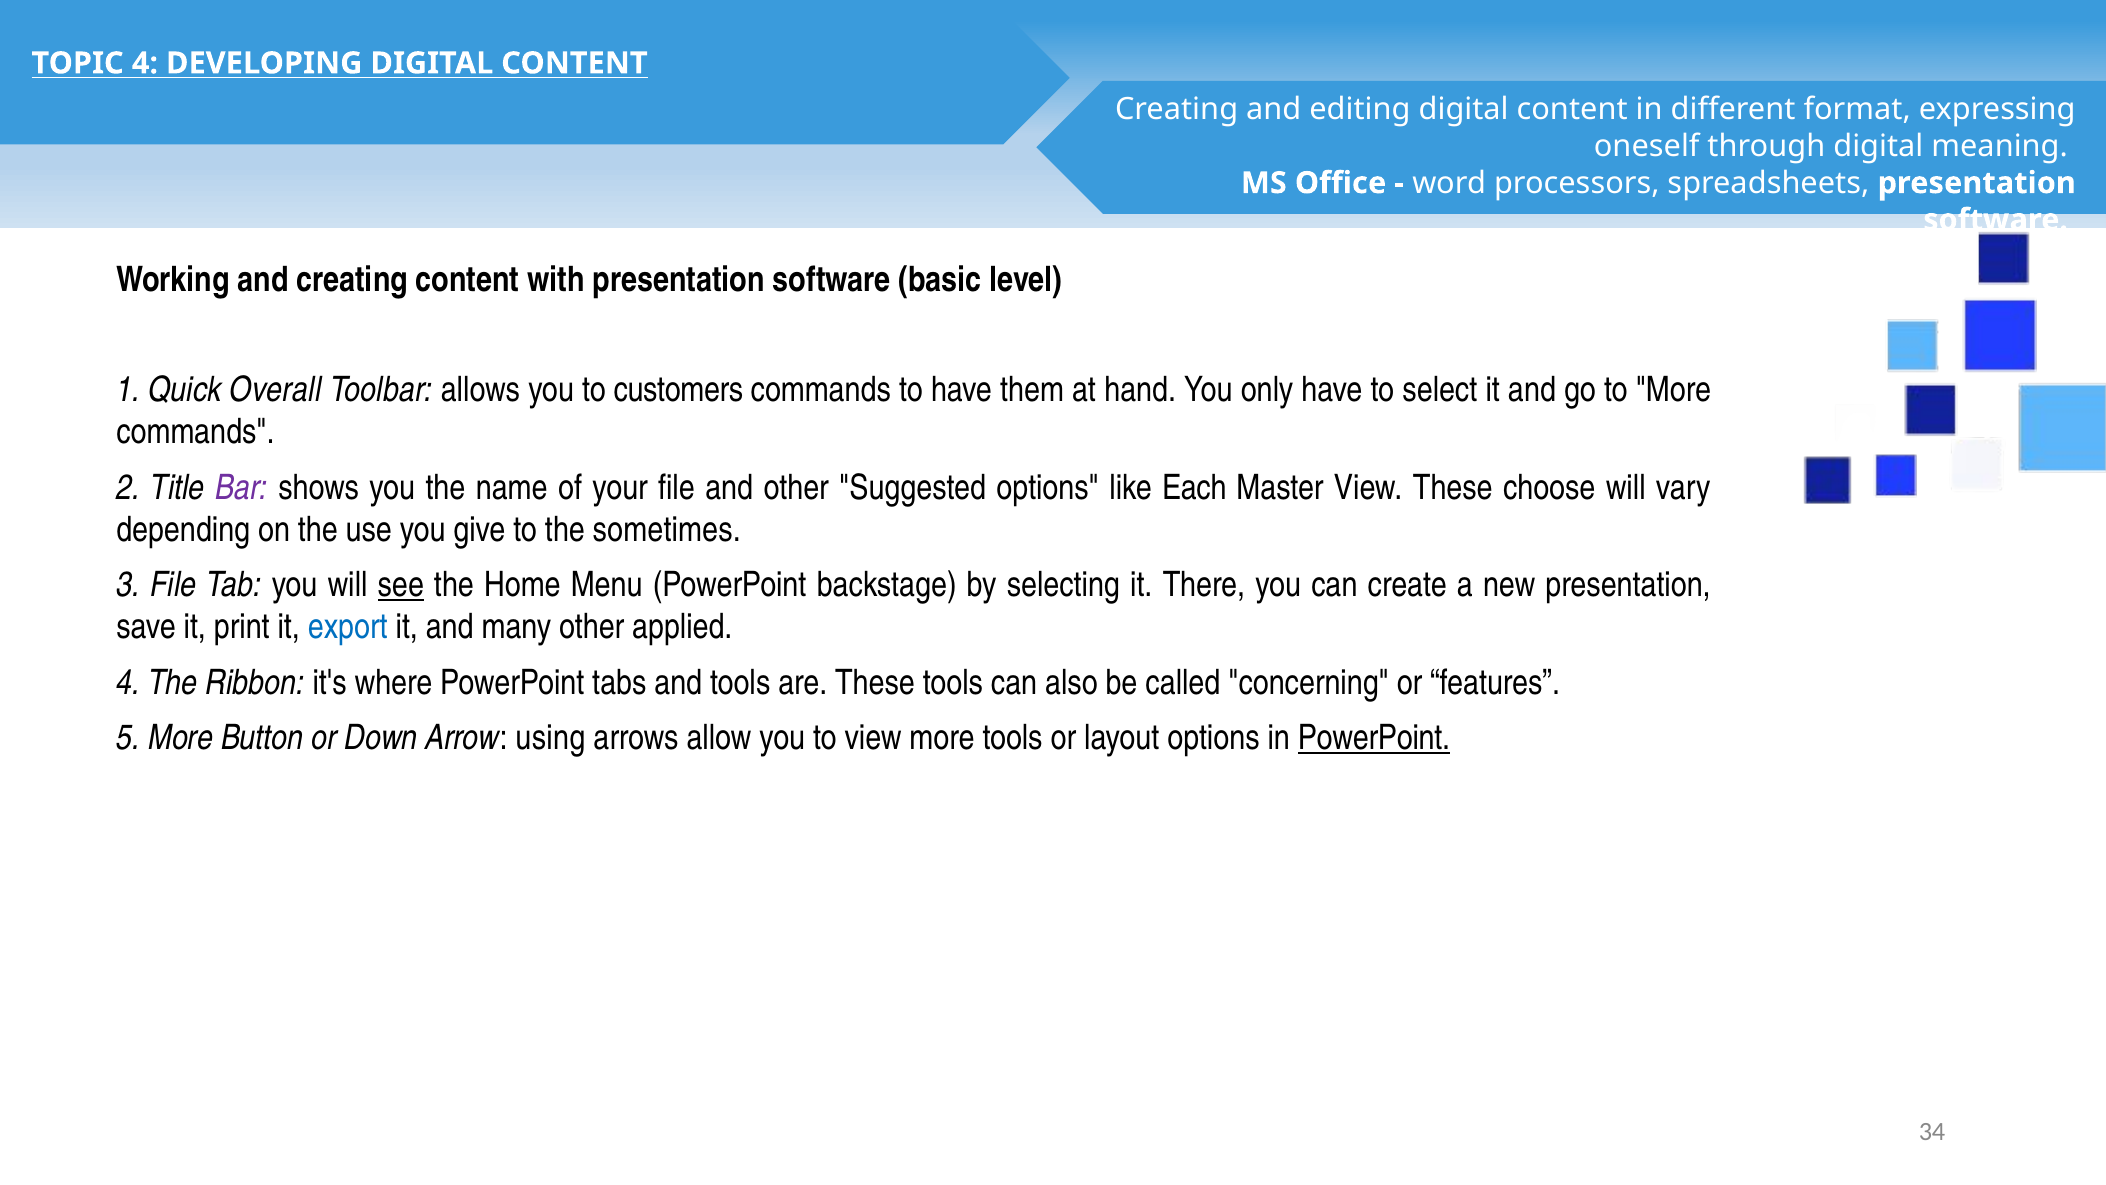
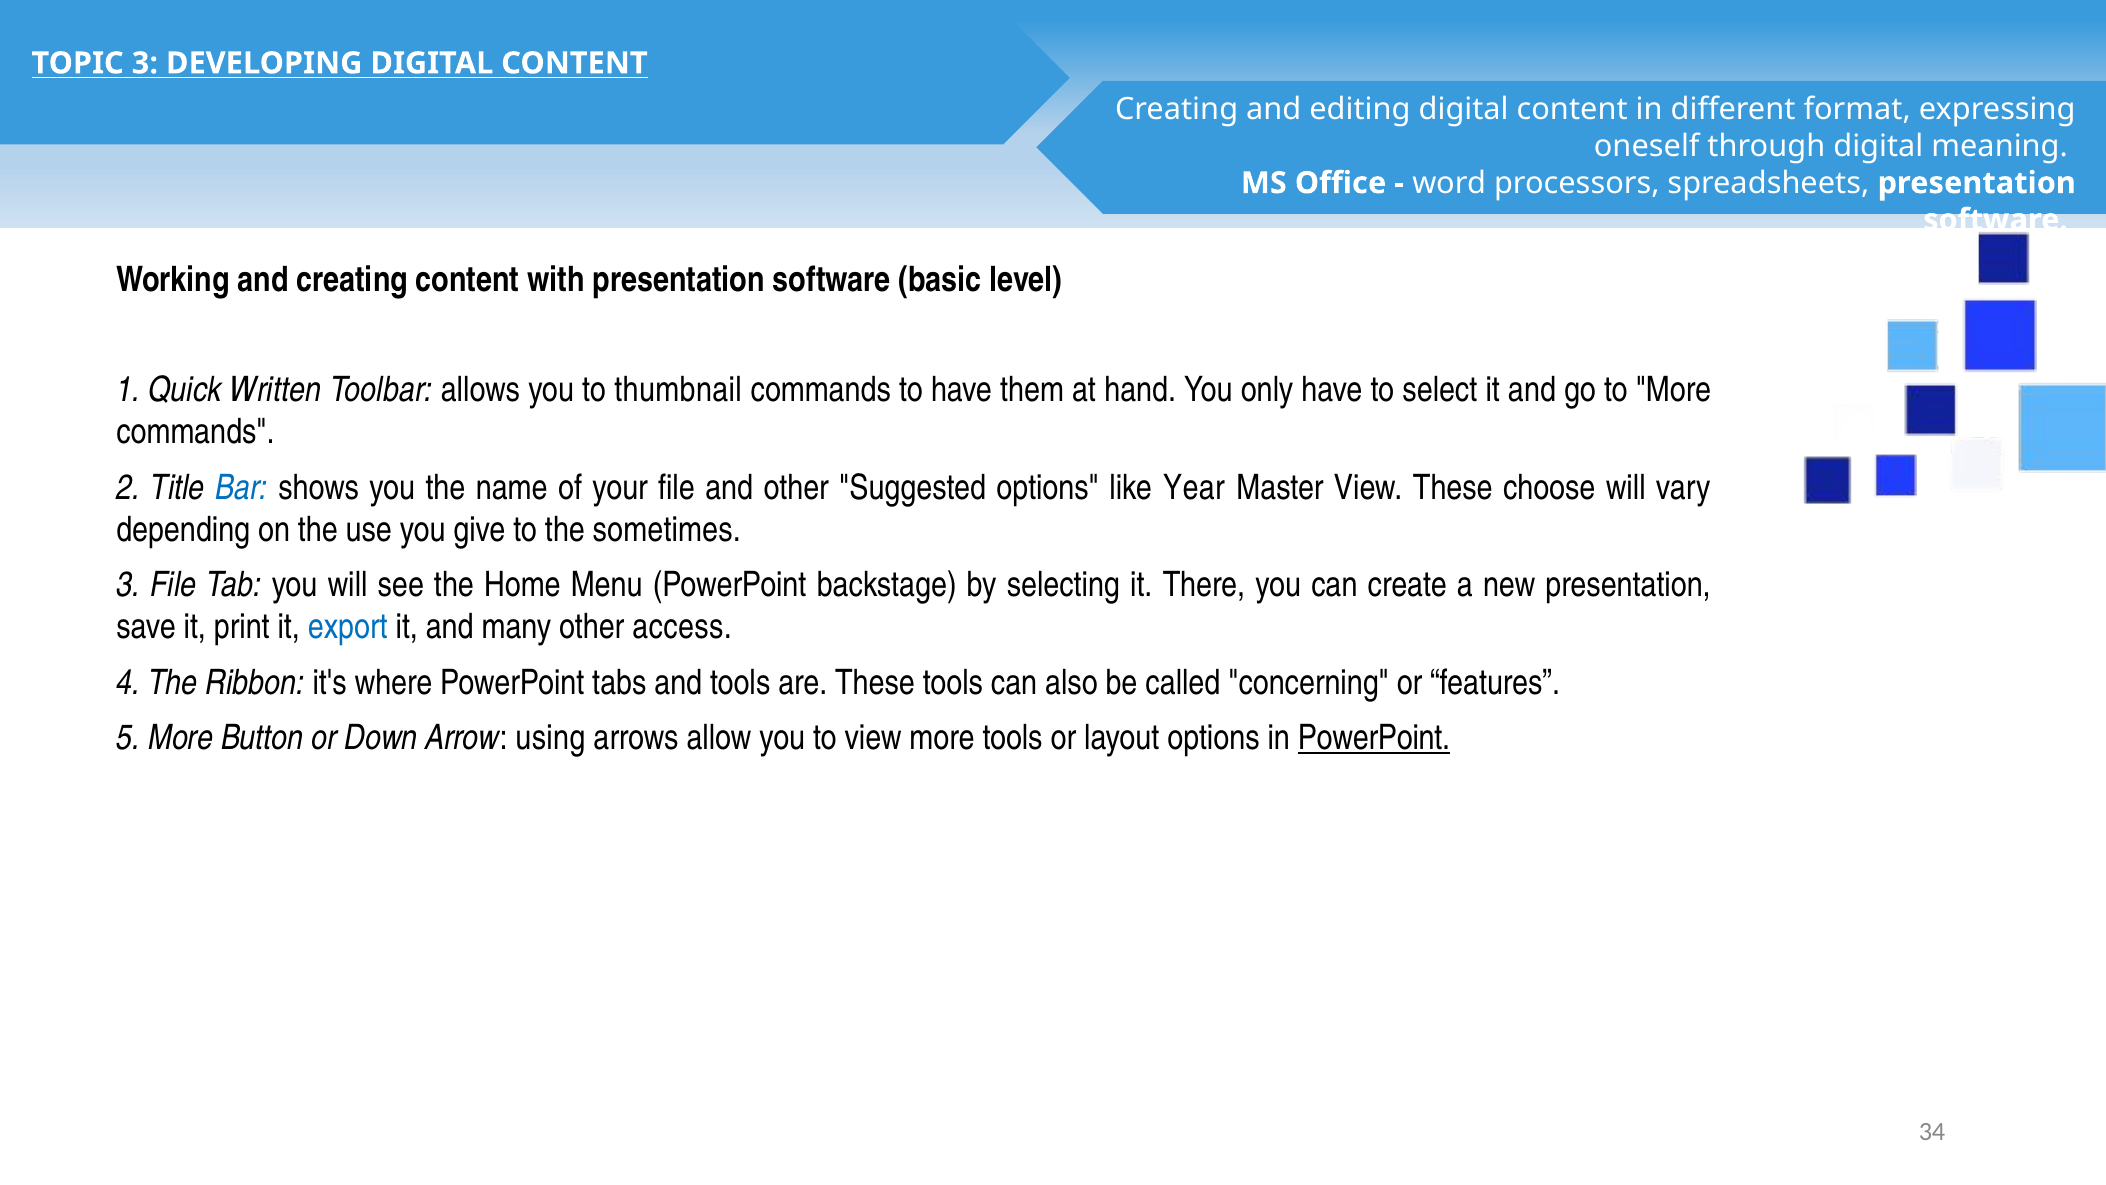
TOPIC 4: 4 -> 3 (145, 63)
Overall: Overall -> Written (276, 390)
customers: customers -> thumbnail (678, 390)
Bar colour: purple -> blue (242, 487)
Each: Each -> Year (1194, 487)
see underline: present -> none (401, 585)
applied: applied -> access (682, 627)
